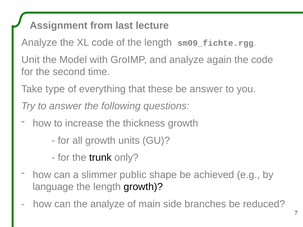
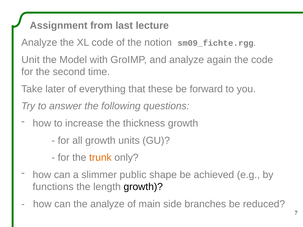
of the length: length -> notion (158, 43)
type: type -> later (55, 89)
be answer: answer -> forward (206, 89)
trunk colour: black -> orange (100, 158)
language: language -> functions (53, 187)
